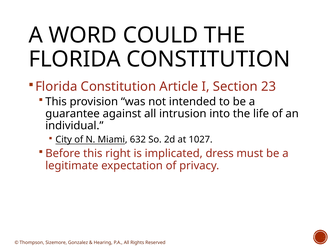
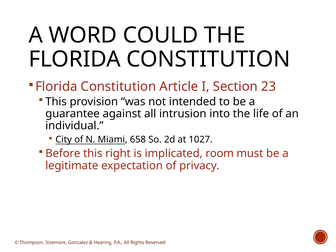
632: 632 -> 658 (138, 140)
dress: dress -> room (220, 154)
